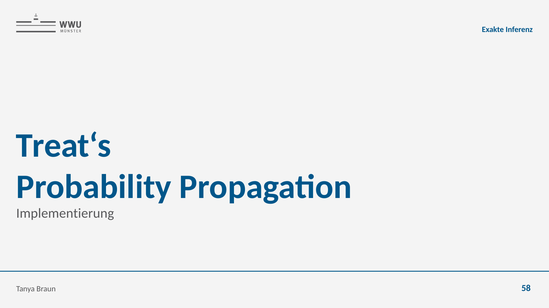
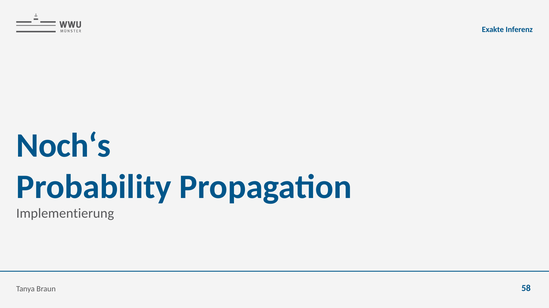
Treat‘s: Treat‘s -> Noch‘s (63, 146)
